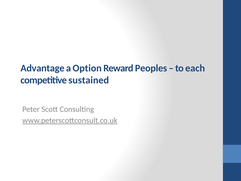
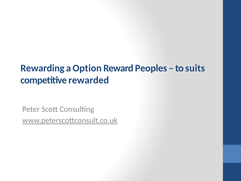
Advantage: Advantage -> Rewarding (42, 68)
each: each -> suits (195, 68)
sustained: sustained -> rewarded (89, 80)
